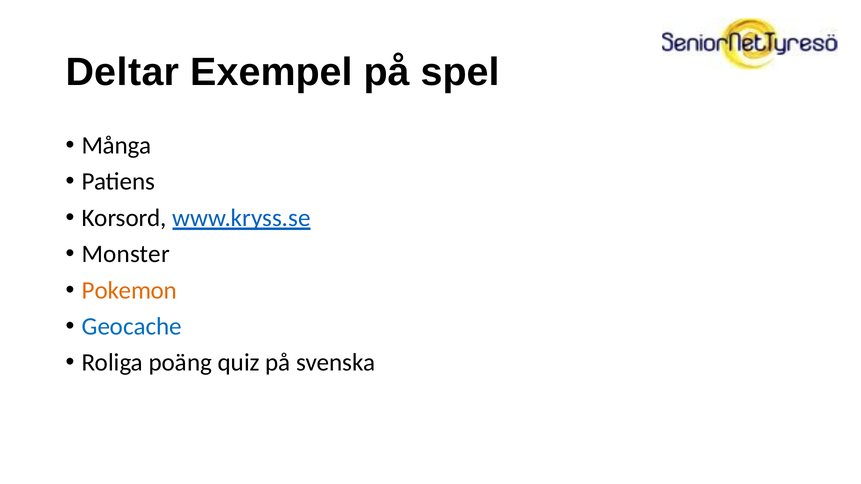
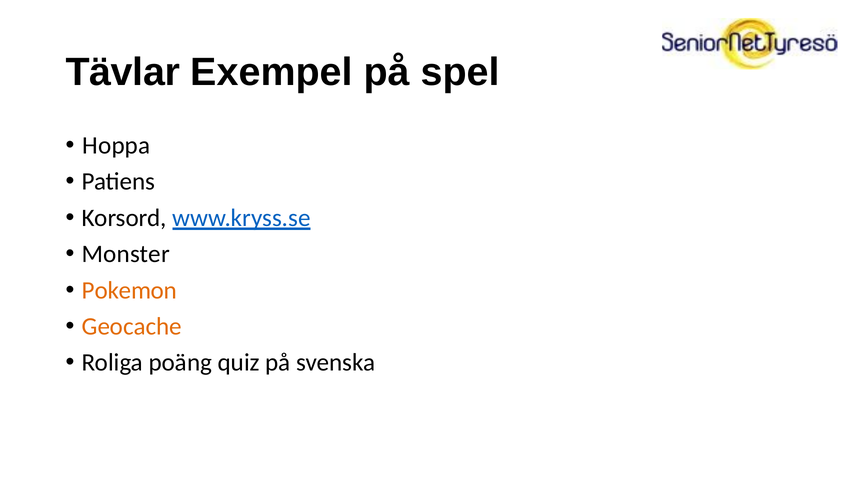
Deltar: Deltar -> Tävlar (123, 72)
Många: Många -> Hoppa (116, 146)
Geocache colour: blue -> orange (132, 327)
